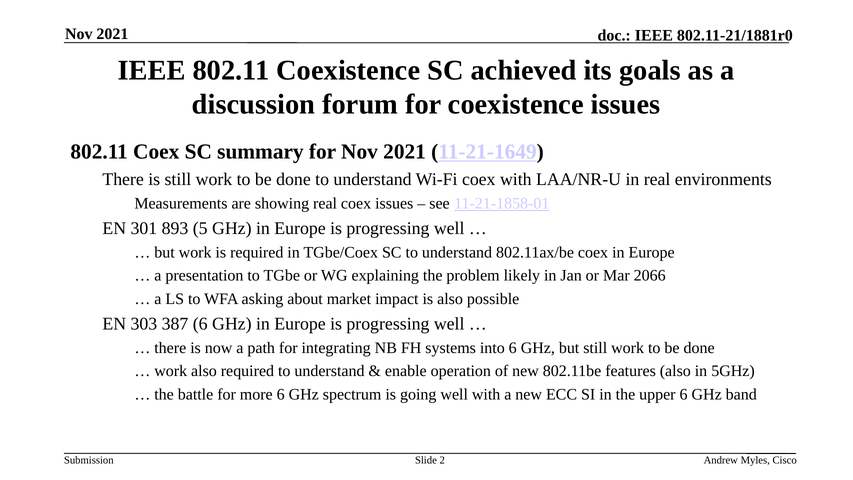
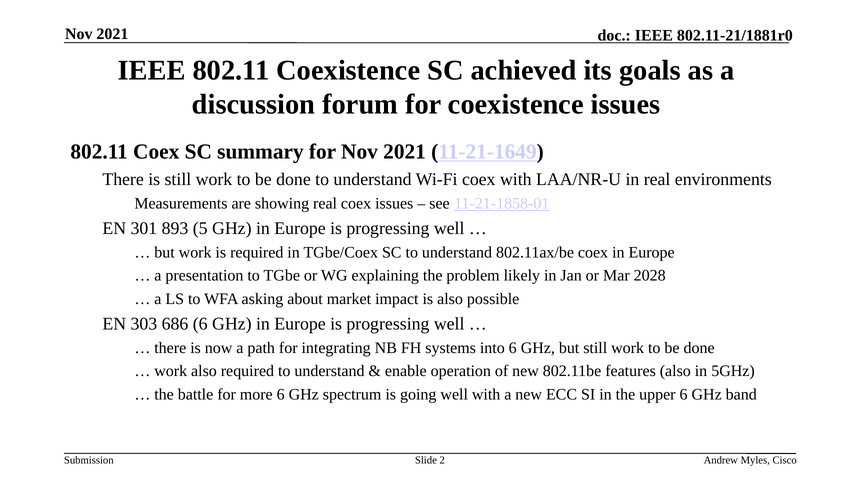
2066: 2066 -> 2028 (650, 276)
387: 387 -> 686 (175, 324)
